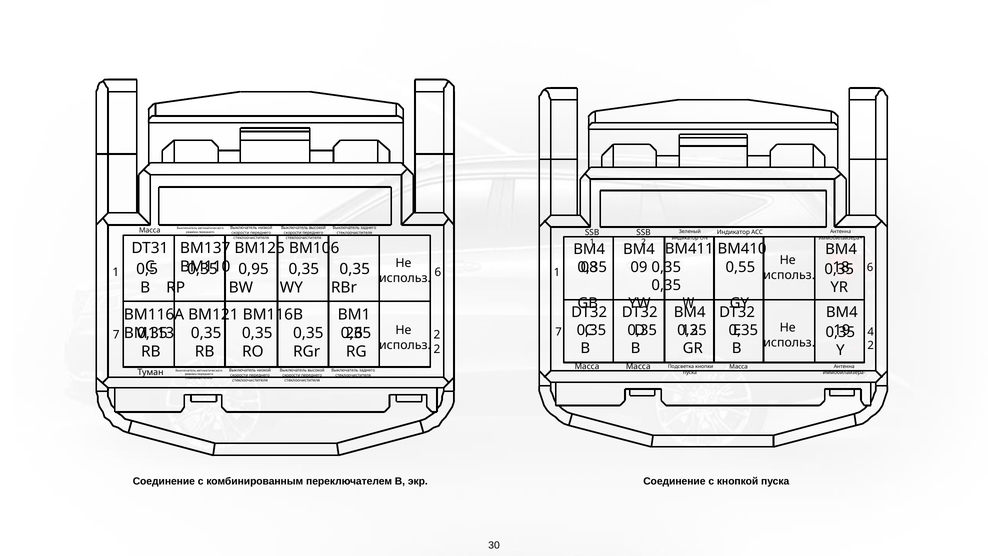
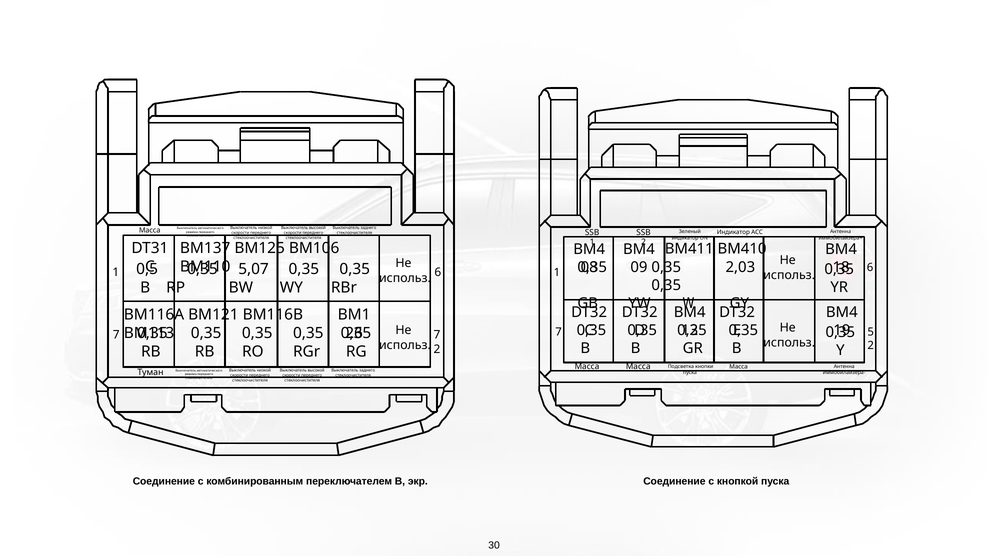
0,55: 0,55 -> 2,03 (740, 267)
0,95: 0,95 -> 5,07 (254, 269)
4: 4 -> 5 (871, 332)
7 2: 2 -> 7 (437, 335)
